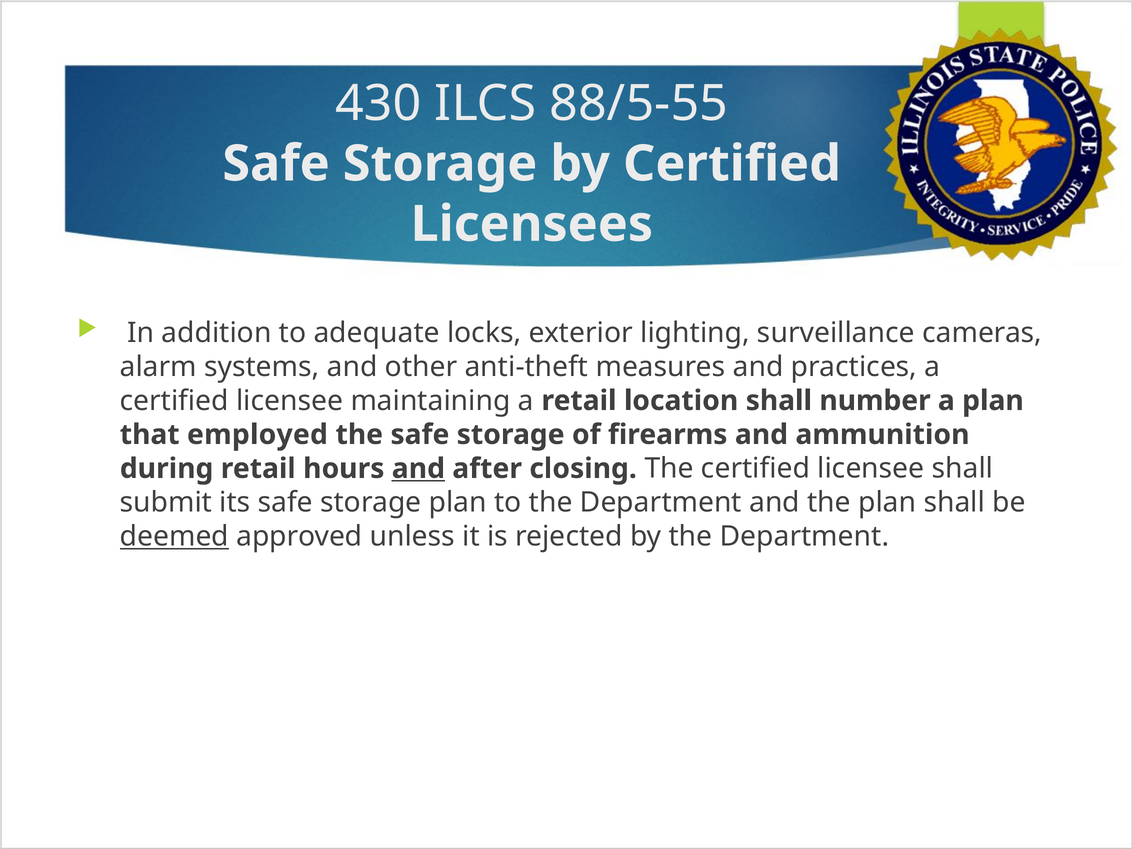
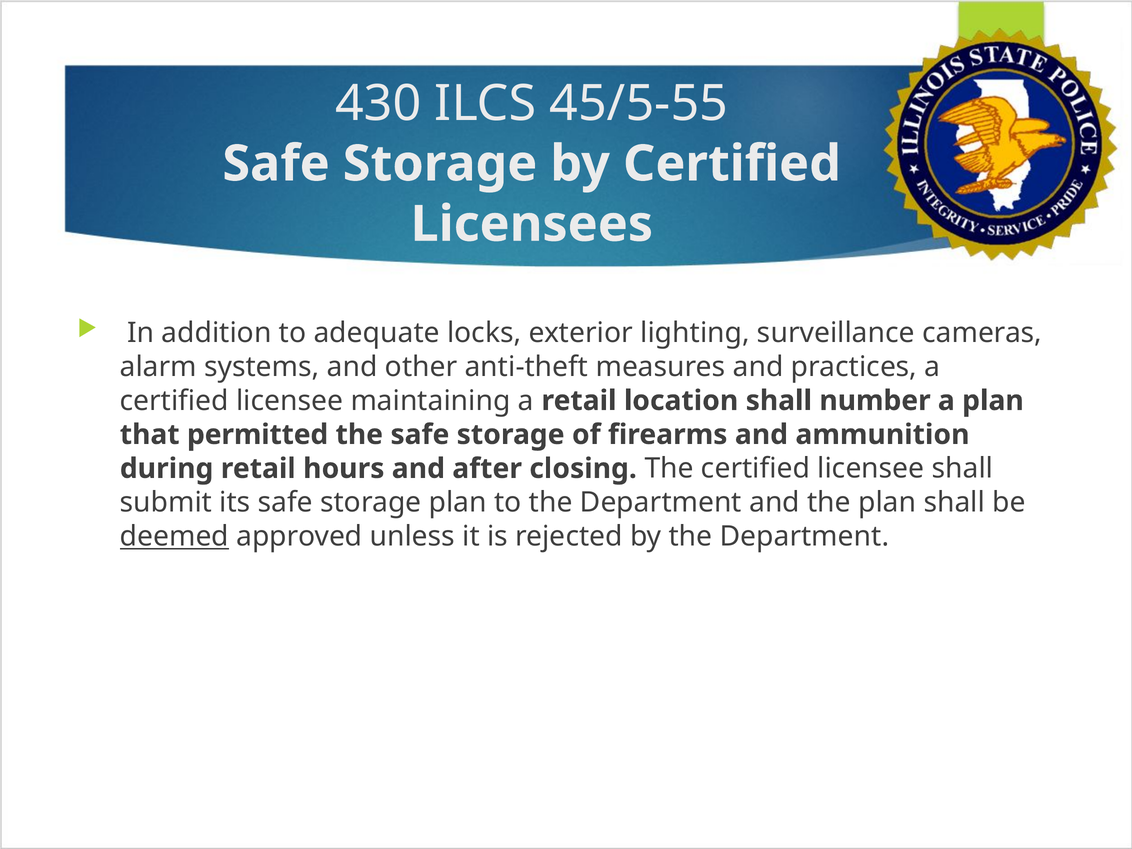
88/5-55: 88/5-55 -> 45/5-55 (639, 103)
employed: employed -> permitted (258, 435)
and underline: present -> none (418, 469)
